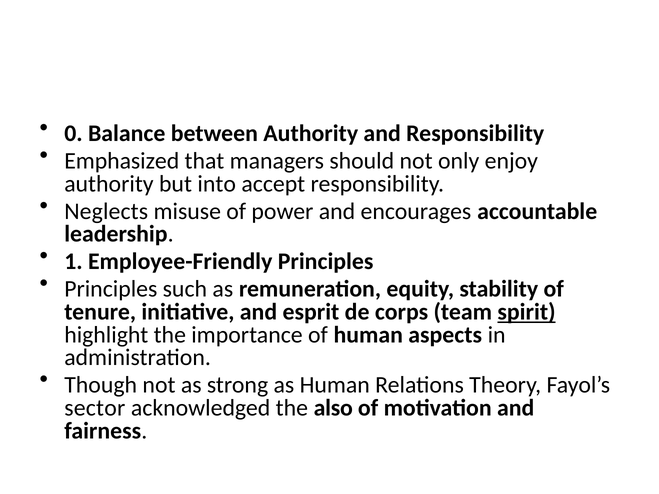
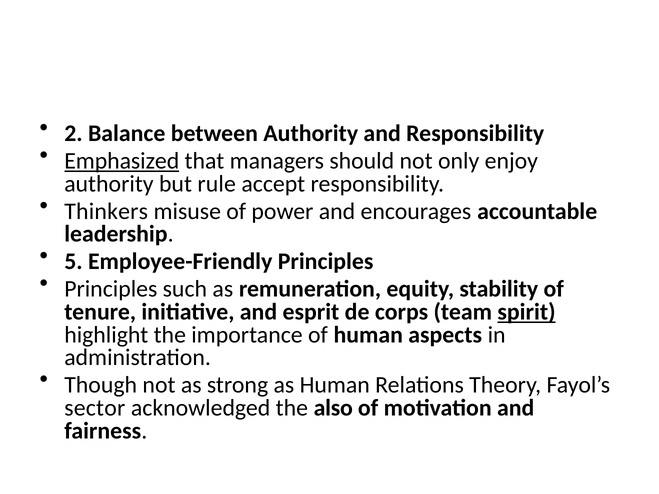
0: 0 -> 2 (73, 134)
Emphasized underline: none -> present (122, 161)
into: into -> rule (217, 184)
Neglects: Neglects -> Thinkers (106, 211)
1: 1 -> 5 (73, 262)
